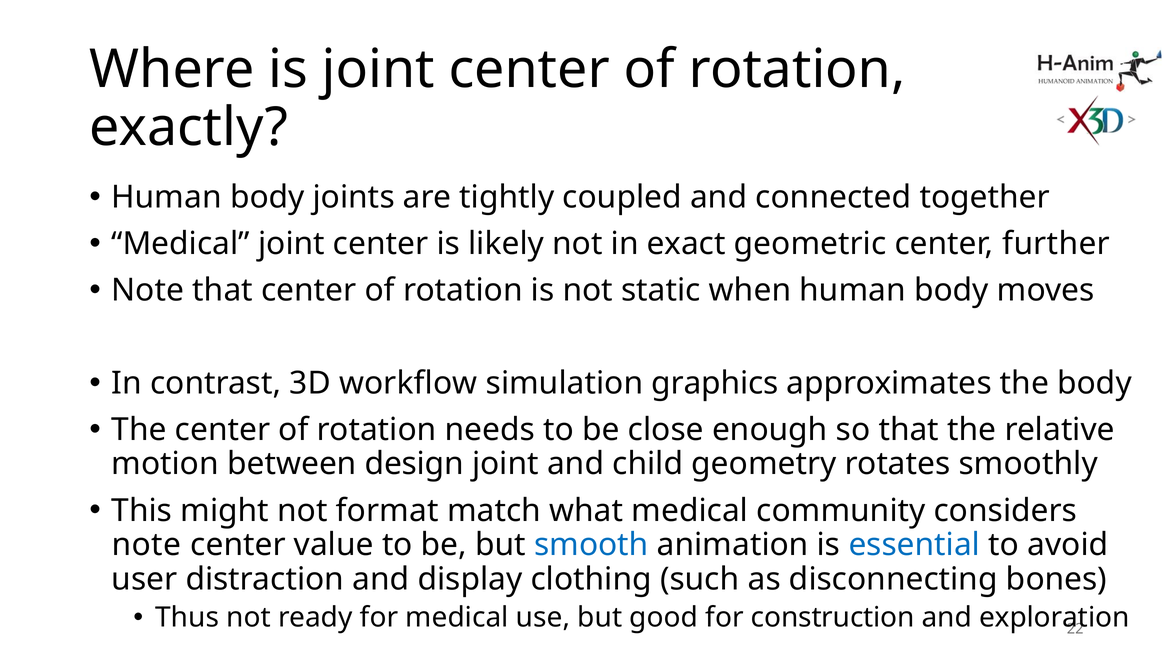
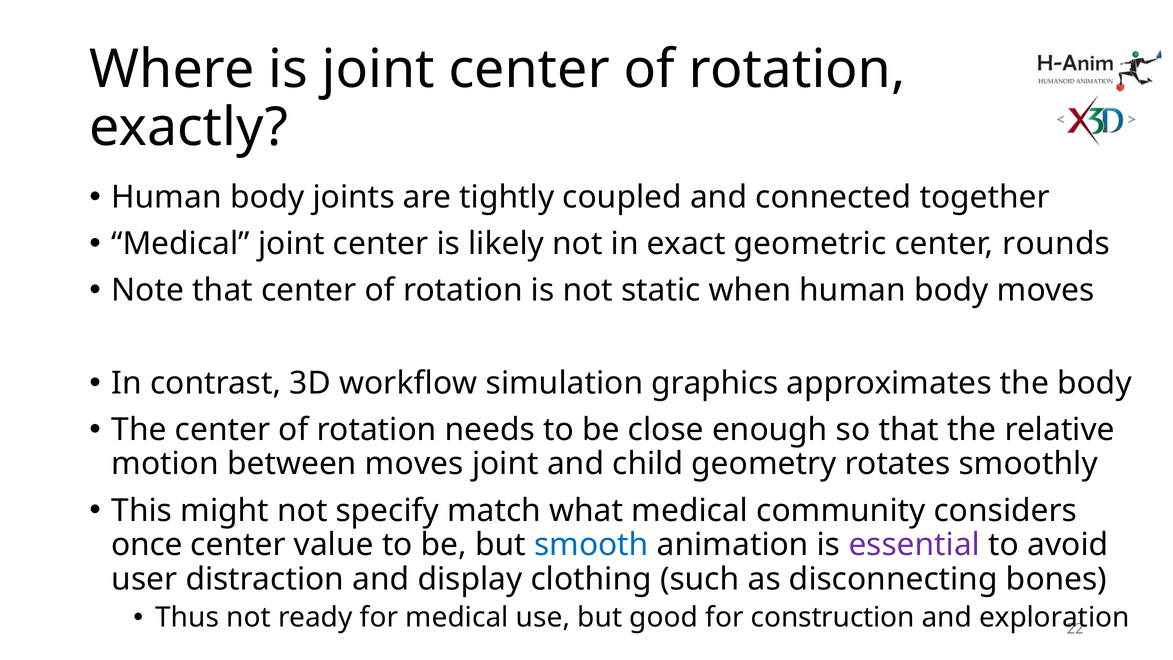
further: further -> rounds (1056, 244)
between design: design -> moves (414, 464)
format: format -> specify (387, 510)
note: note -> once (147, 545)
essential colour: blue -> purple (914, 545)
